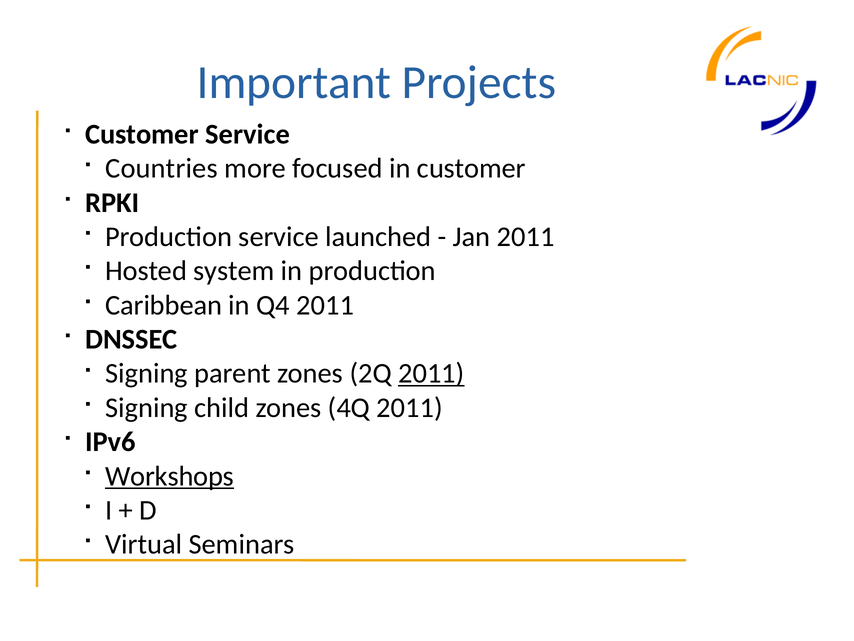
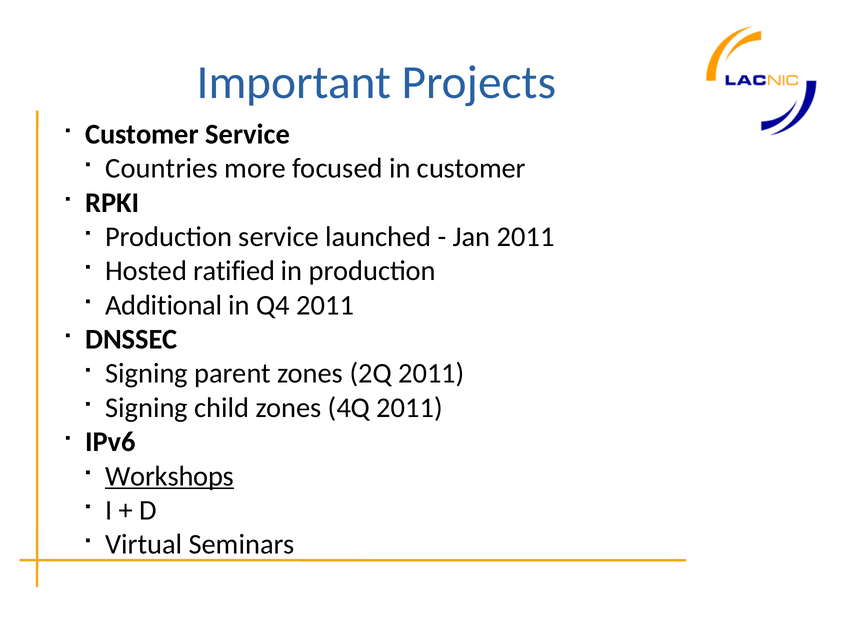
system: system -> ratified (234, 271)
Caribbean: Caribbean -> Additional (164, 305)
2011 underline: present -> none (431, 373)
